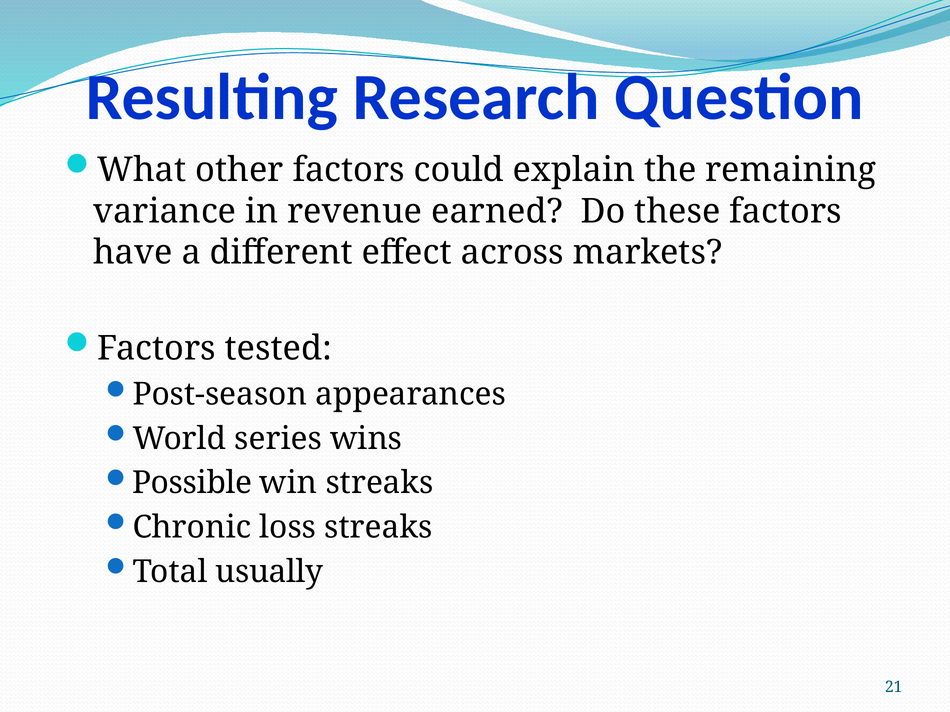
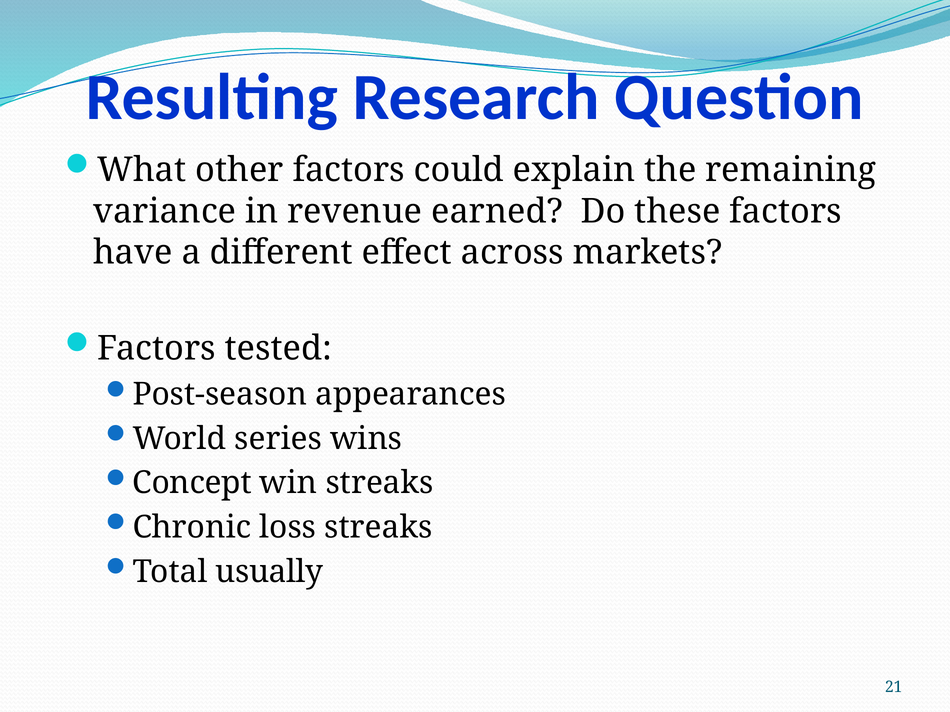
Possible: Possible -> Concept (192, 483)
